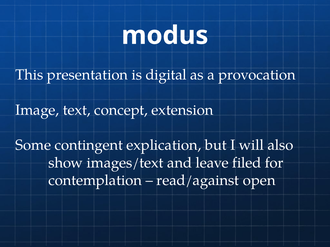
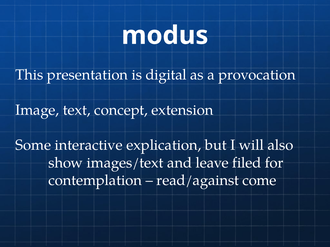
contingent: contingent -> interactive (89, 145)
open: open -> come (259, 181)
